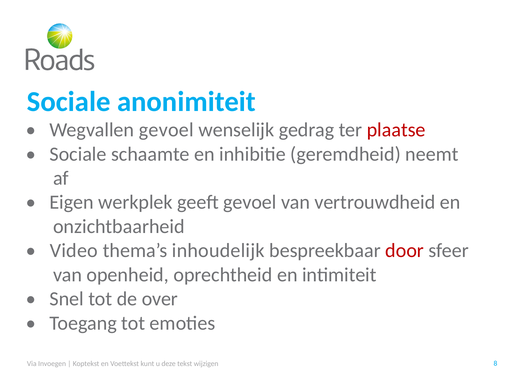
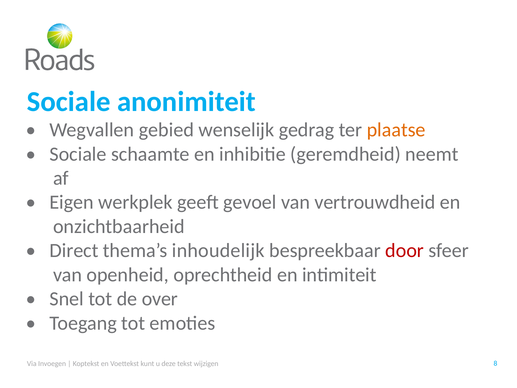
Wegvallen gevoel: gevoel -> gebied (166, 130)
plaatse colour: red -> orange (396, 130)
Video: Video -> Direct (74, 251)
